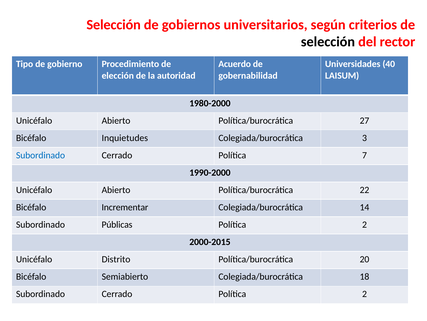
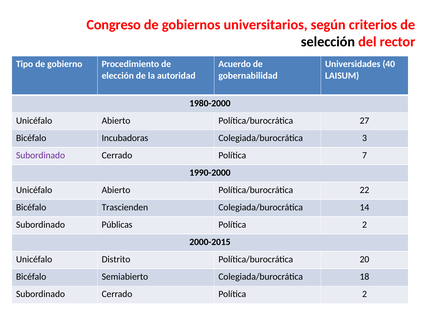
Selección: Selección -> Congreso (114, 25)
Inquietudes: Inquietudes -> Incubadoras (125, 138)
Subordinado colour: blue -> purple (41, 155)
Incrementar: Incrementar -> Trascienden (125, 207)
